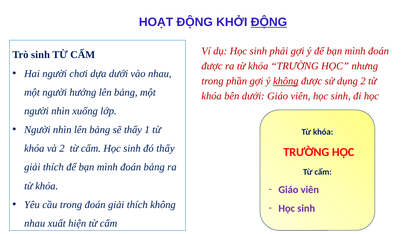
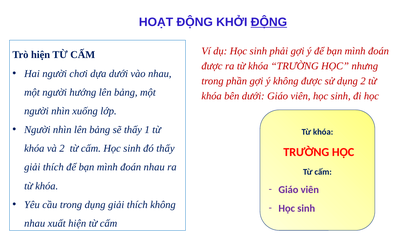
Trò sinh: sinh -> hiện (41, 55)
không underline: present -> none (286, 81)
đoán bảng: bảng -> nhau (154, 167)
trong đoán: đoán -> dụng (95, 205)
